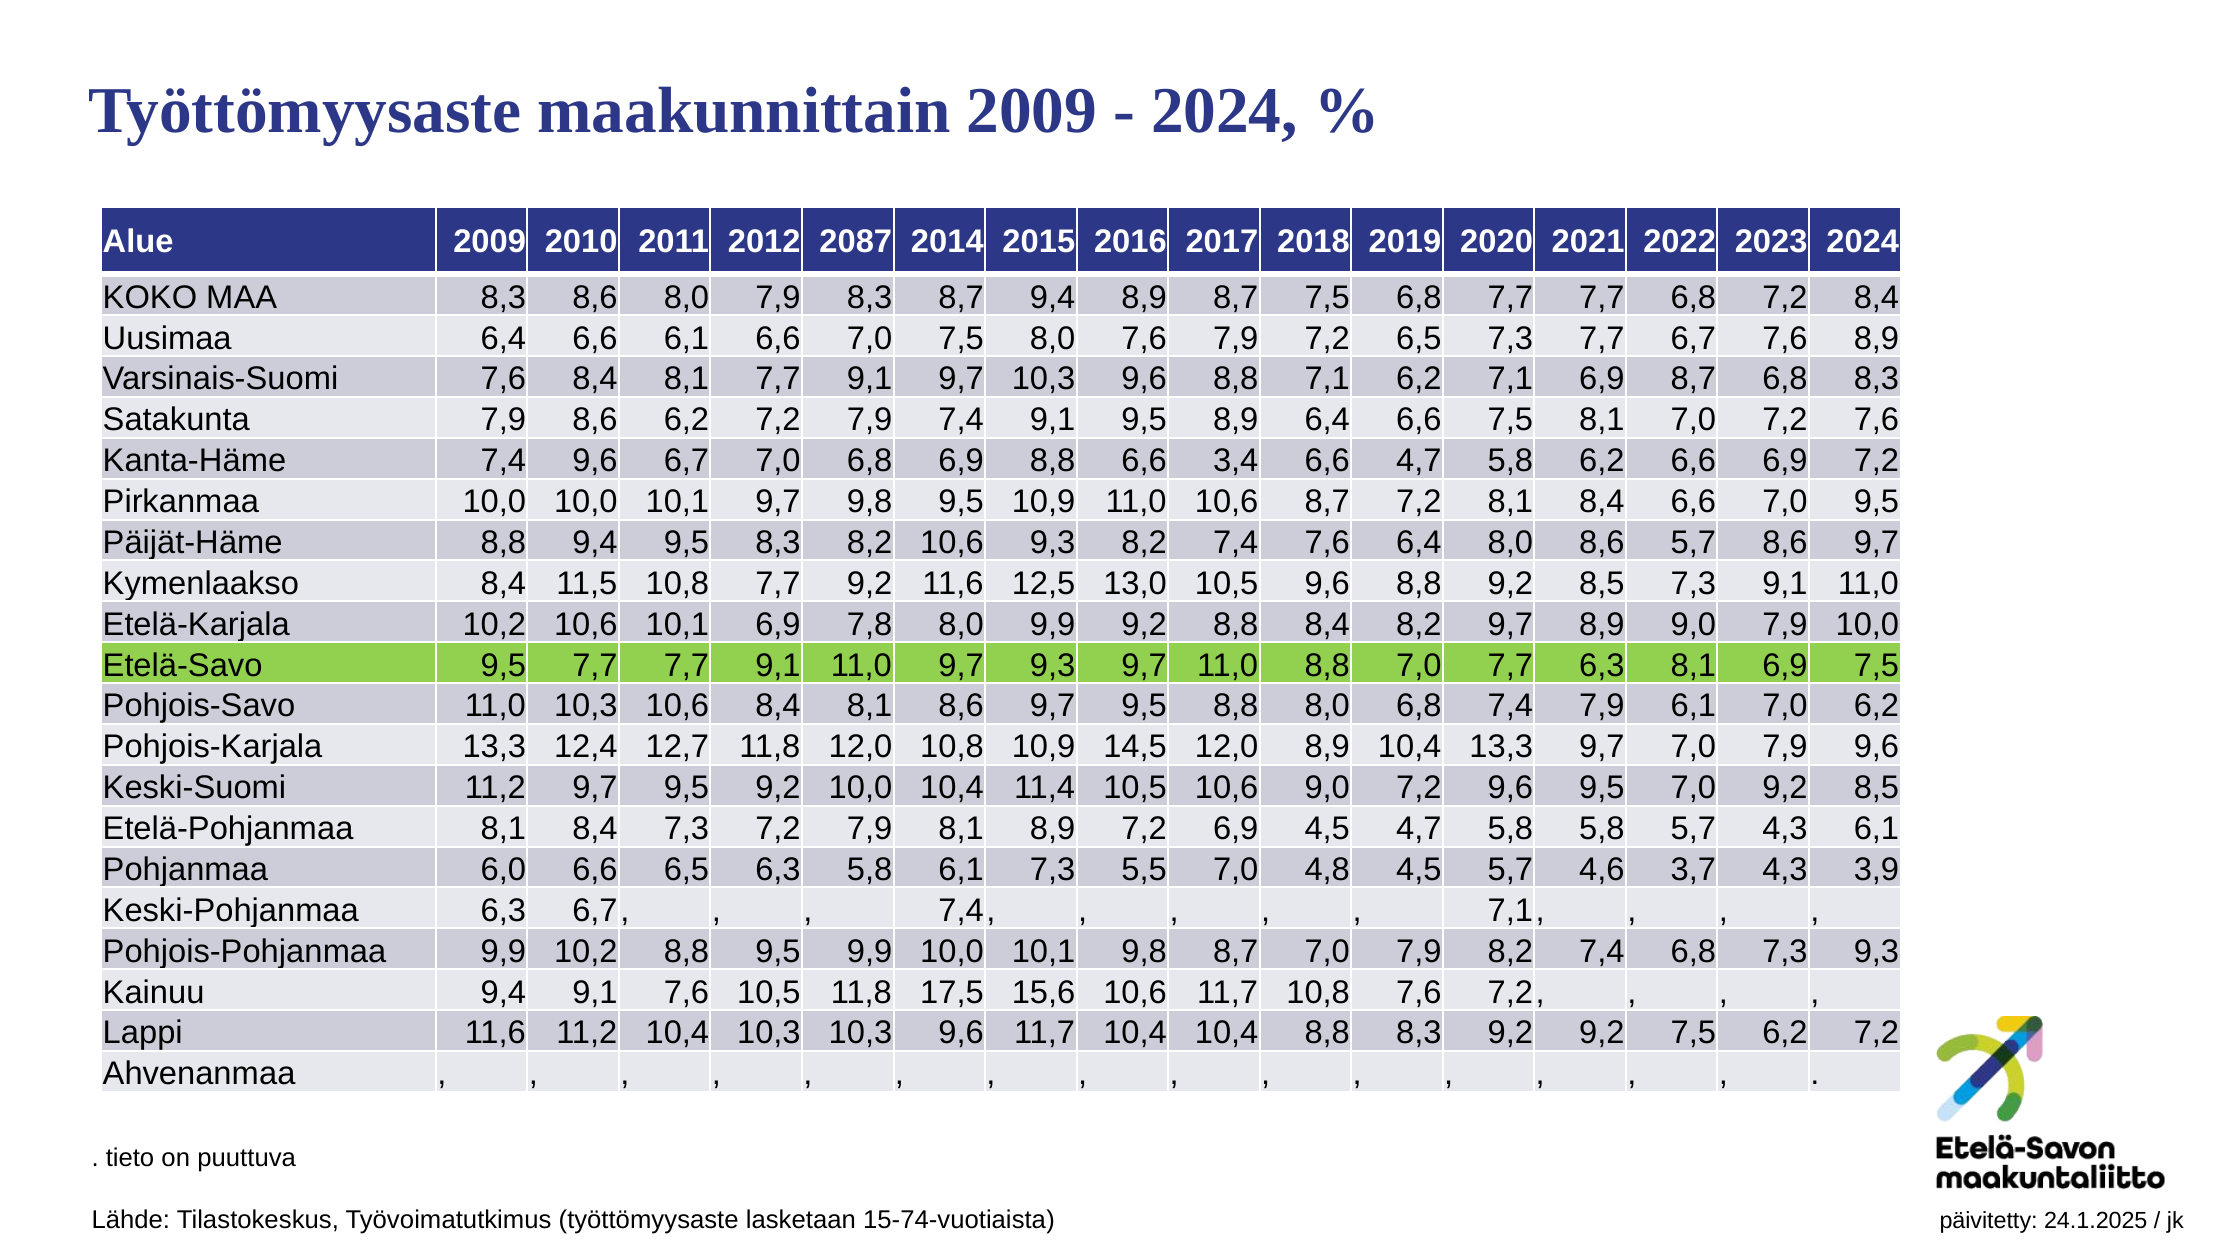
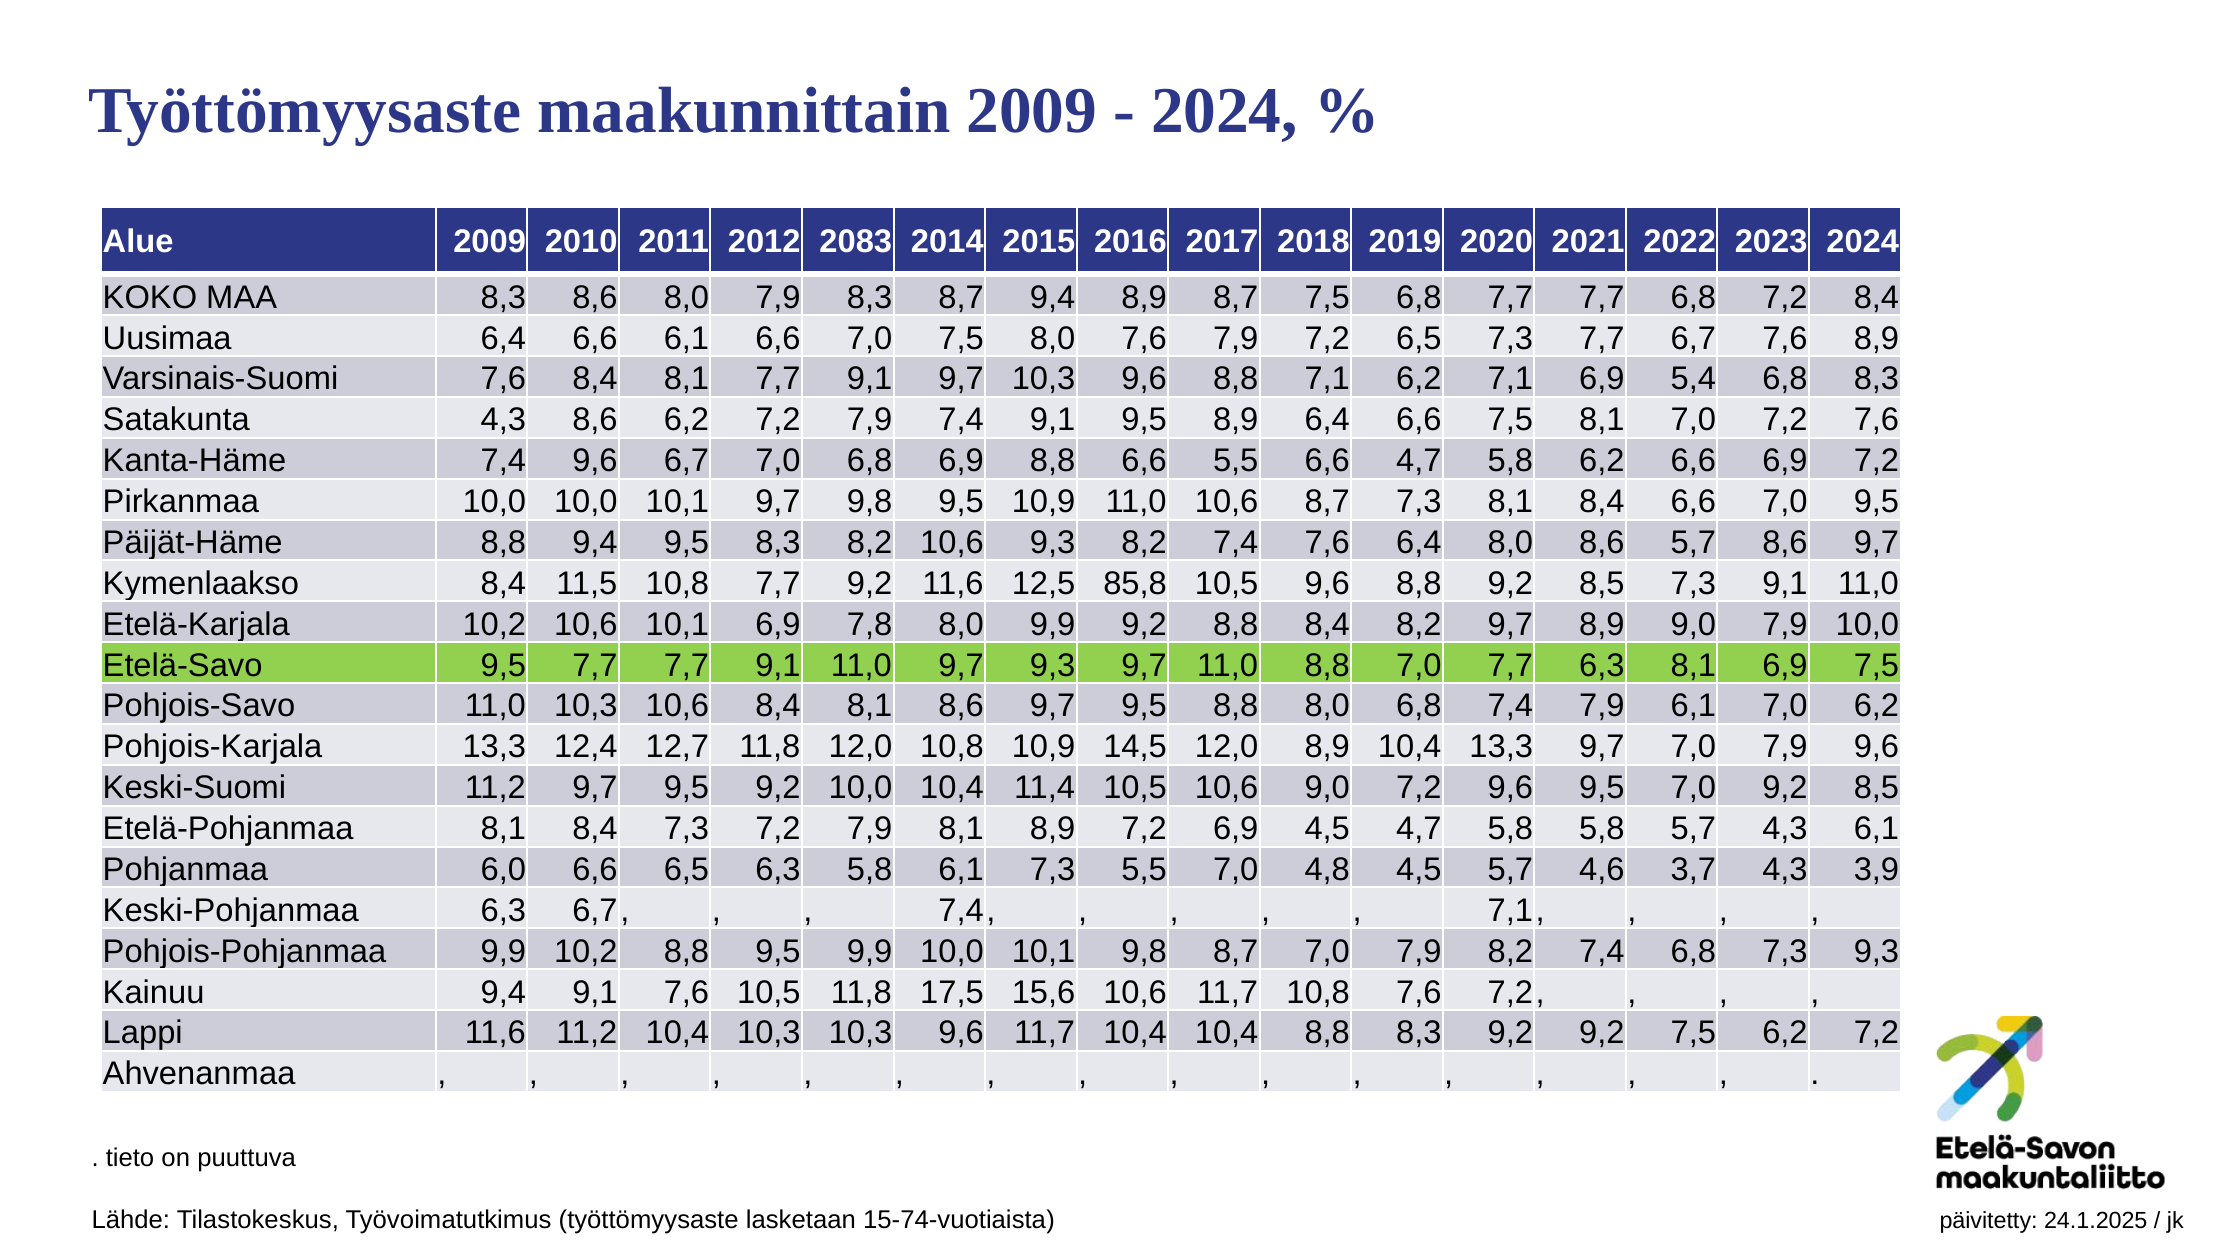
2087: 2087 -> 2083 (856, 242)
6,9 8,7: 8,7 -> 5,4 (1693, 379)
Satakunta 7,9: 7,9 -> 4,3 (503, 420)
6,6 3,4: 3,4 -> 5,5 (1236, 461)
8,7 7,2: 7,2 -> 7,3 (1419, 502)
13,0: 13,0 -> 85,8 (1135, 584)
